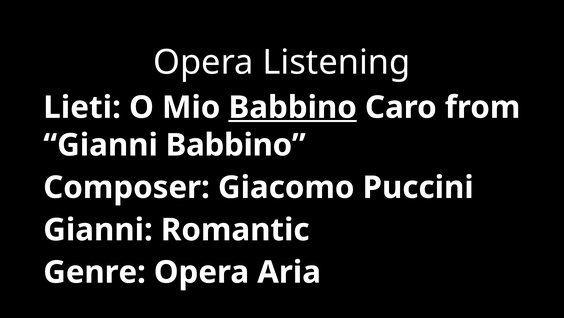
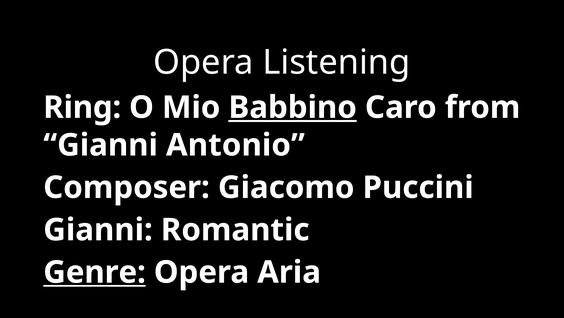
Lieti: Lieti -> Ring (82, 107)
Gianni Babbino: Babbino -> Antonio (235, 145)
Genre underline: none -> present (95, 272)
